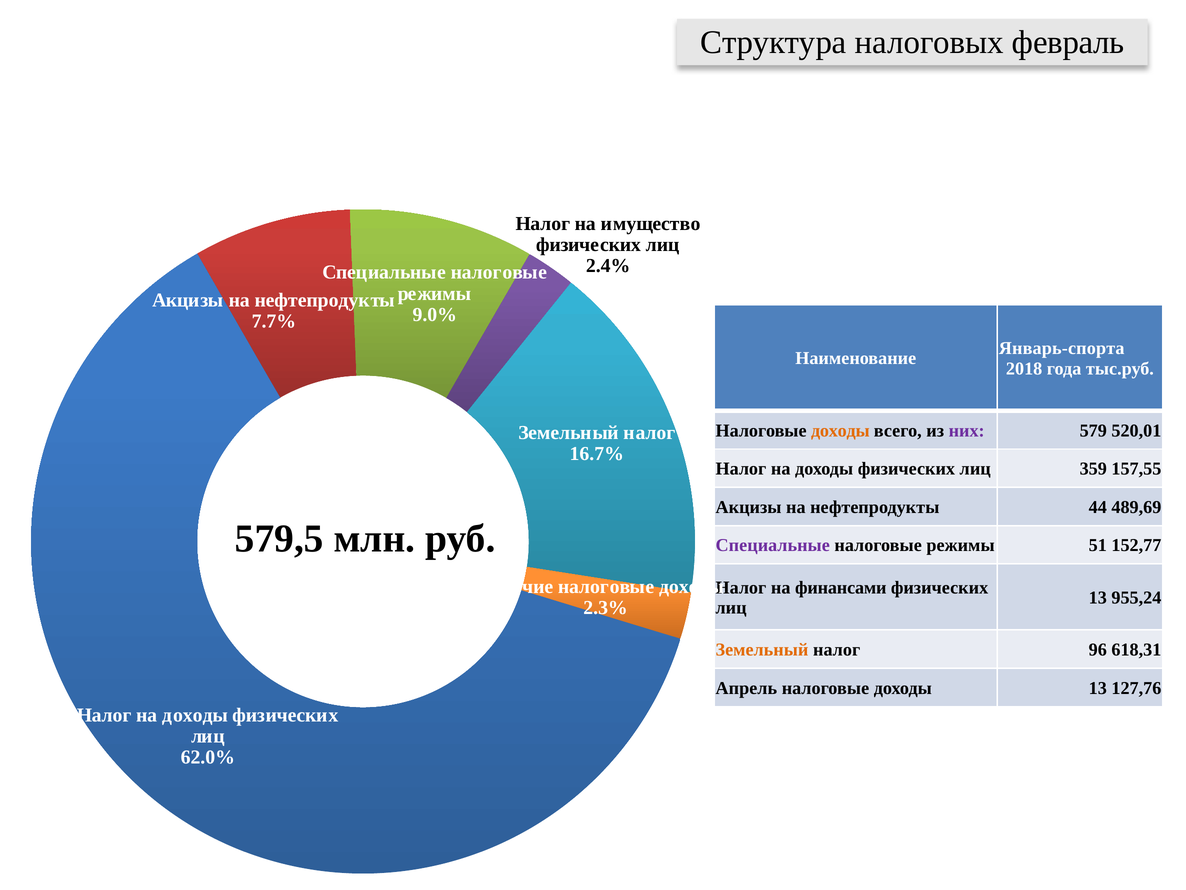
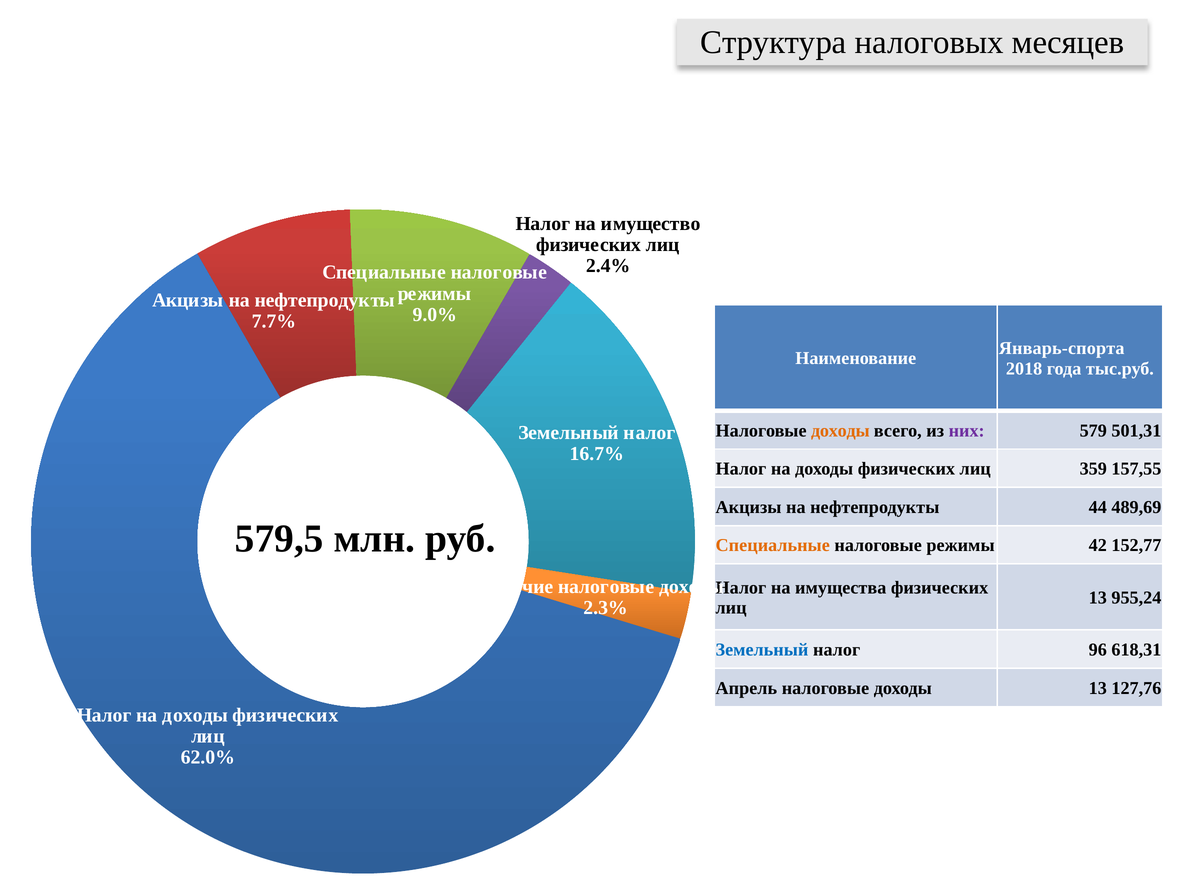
февраль: февраль -> месяцев (1068, 42)
520,01: 520,01 -> 501,31 (1136, 430)
Специальные colour: purple -> orange (773, 545)
51: 51 -> 42 (1098, 545)
финансами: финансами -> имущества (841, 587)
Земельный colour: orange -> blue (762, 649)
